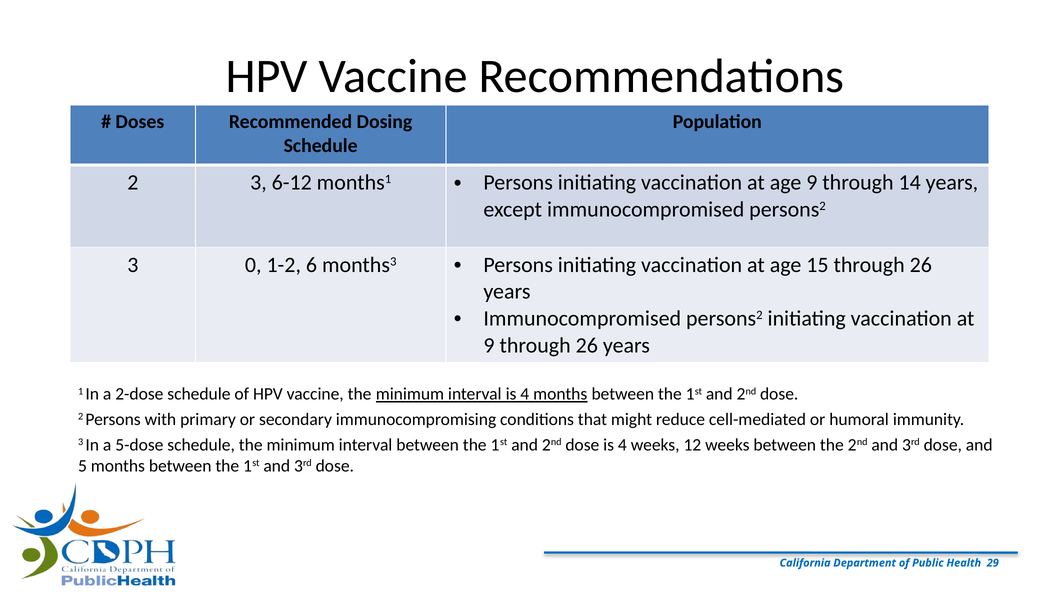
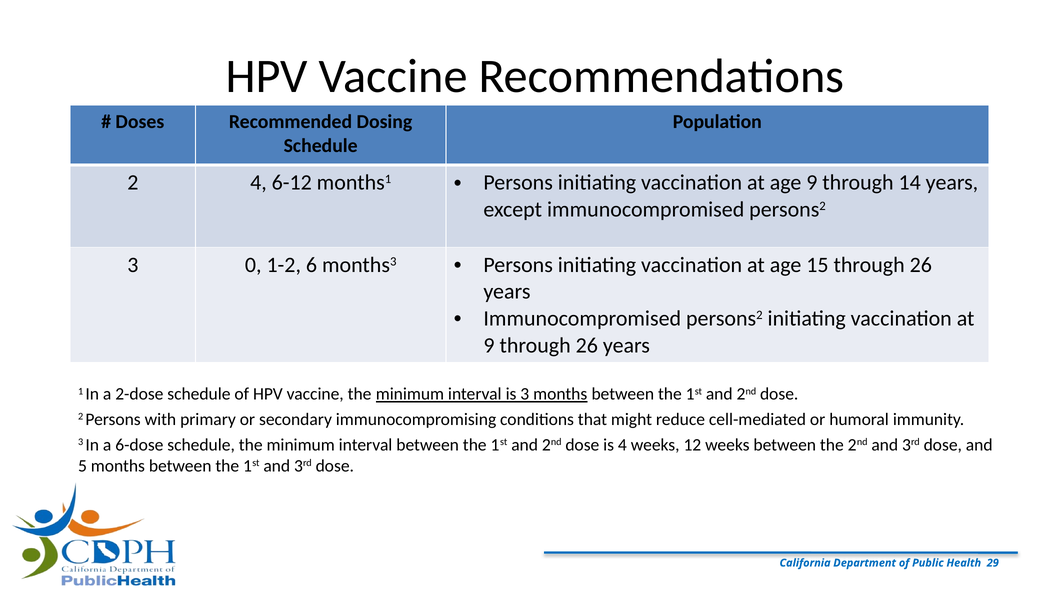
2 3: 3 -> 4 (258, 183)
interval is 4: 4 -> 3 (525, 394)
5-dose: 5-dose -> 6-dose (139, 445)
